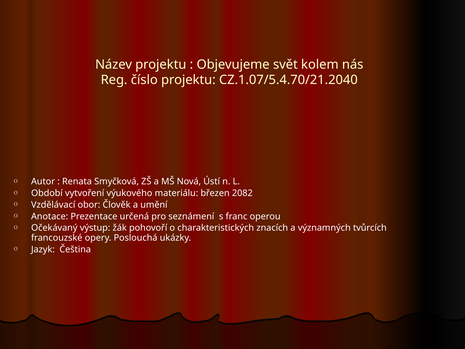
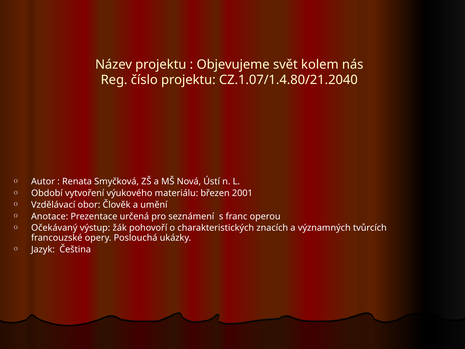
CZ.1.07/5.4.70/21.2040: CZ.1.07/5.4.70/21.2040 -> CZ.1.07/1.4.80/21.2040 (288, 80)
2082: 2082 -> 2001 (242, 193)
